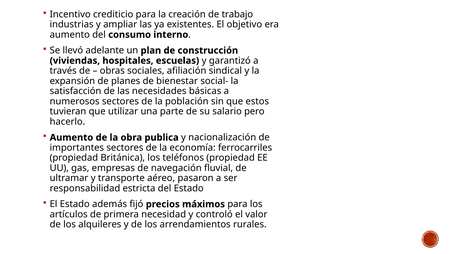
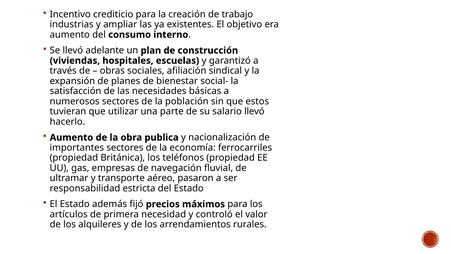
salario pero: pero -> llevó (254, 111)
